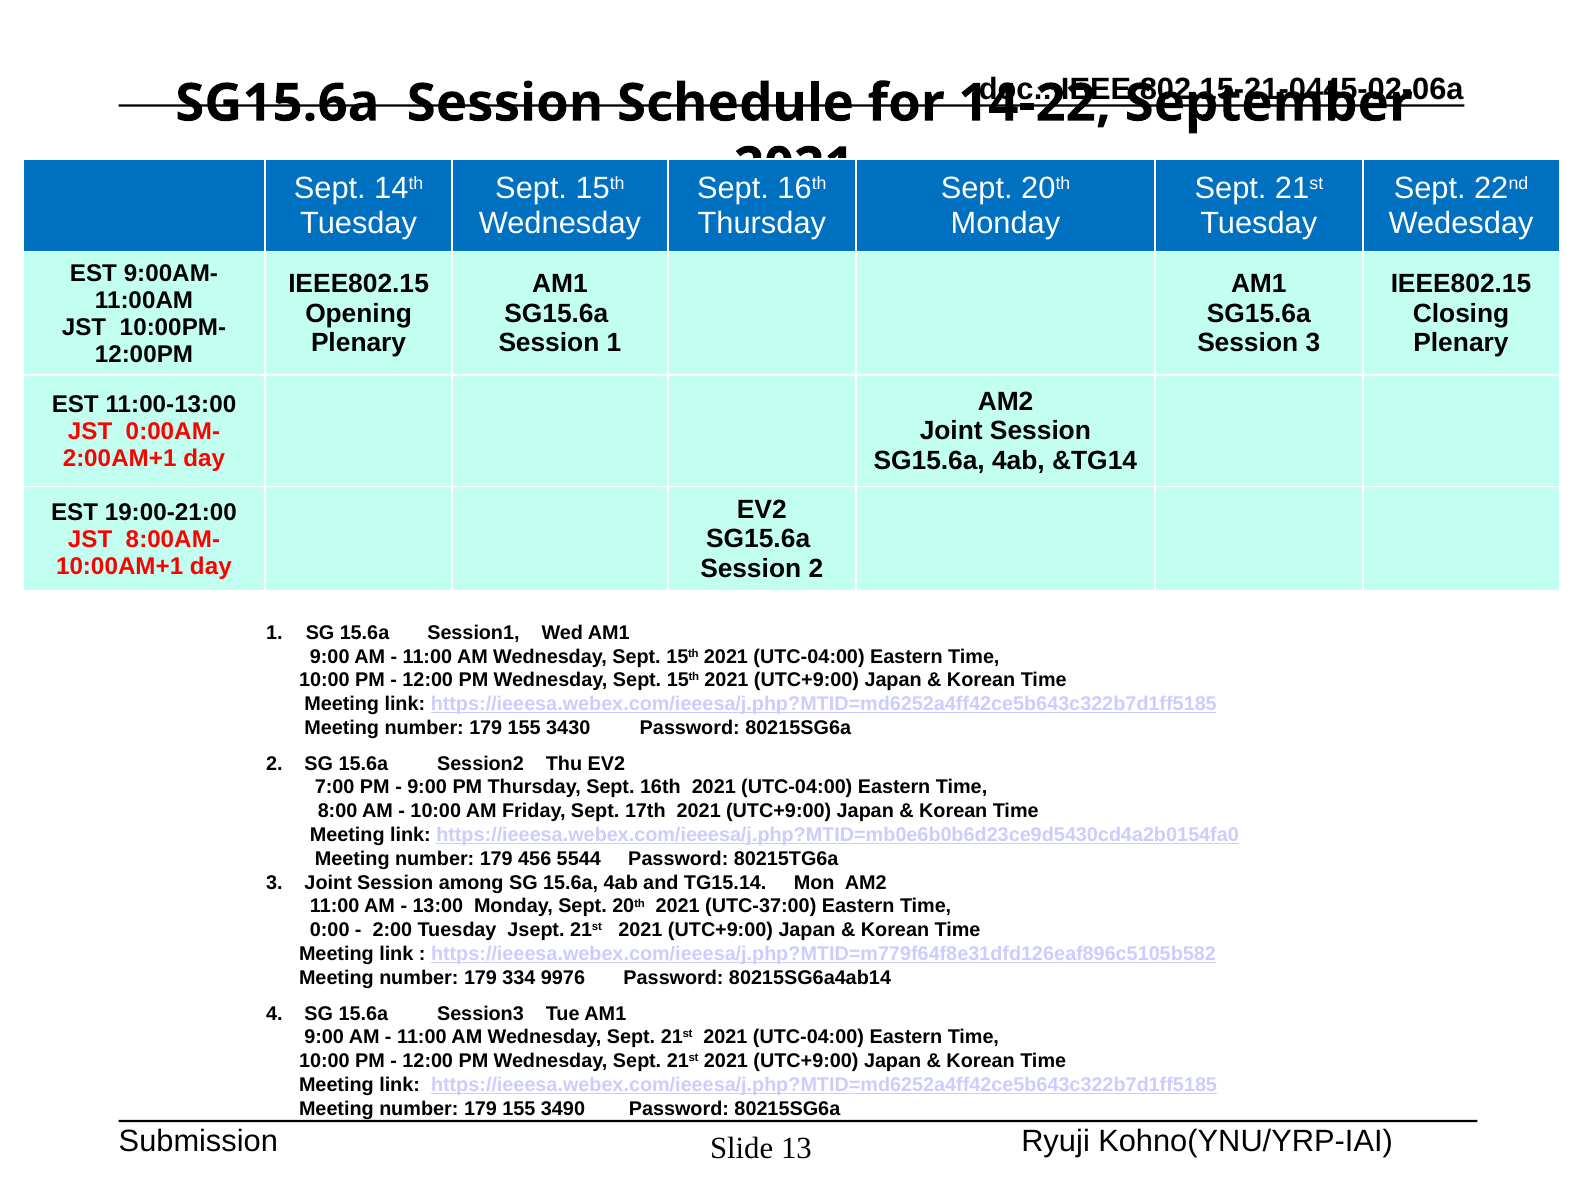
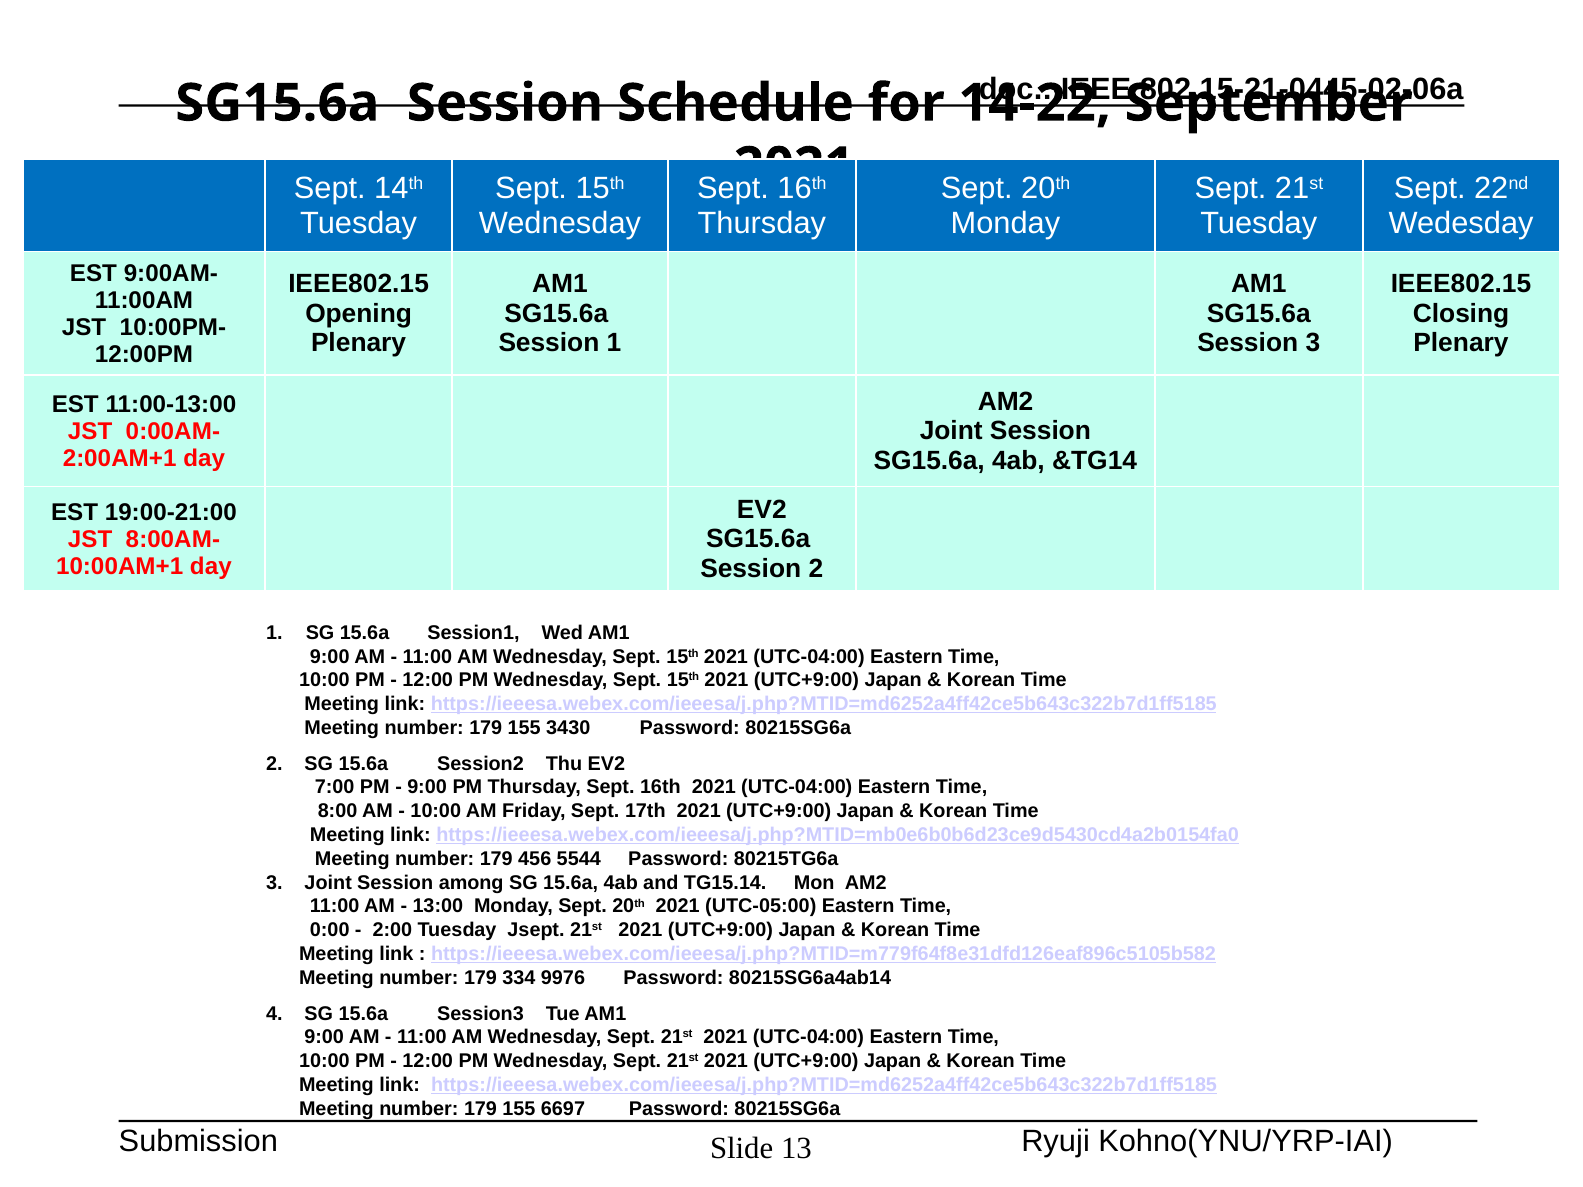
UTC-37:00: UTC-37:00 -> UTC-05:00 (761, 907)
3490: 3490 -> 6697 (563, 1109)
